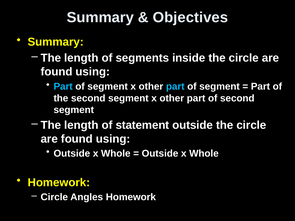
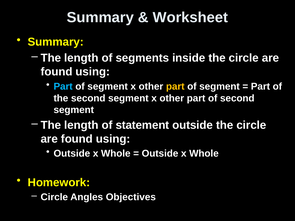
Objectives: Objectives -> Worksheet (190, 18)
part colour: light blue -> yellow (175, 86)
Angles Homework: Homework -> Objectives (131, 197)
